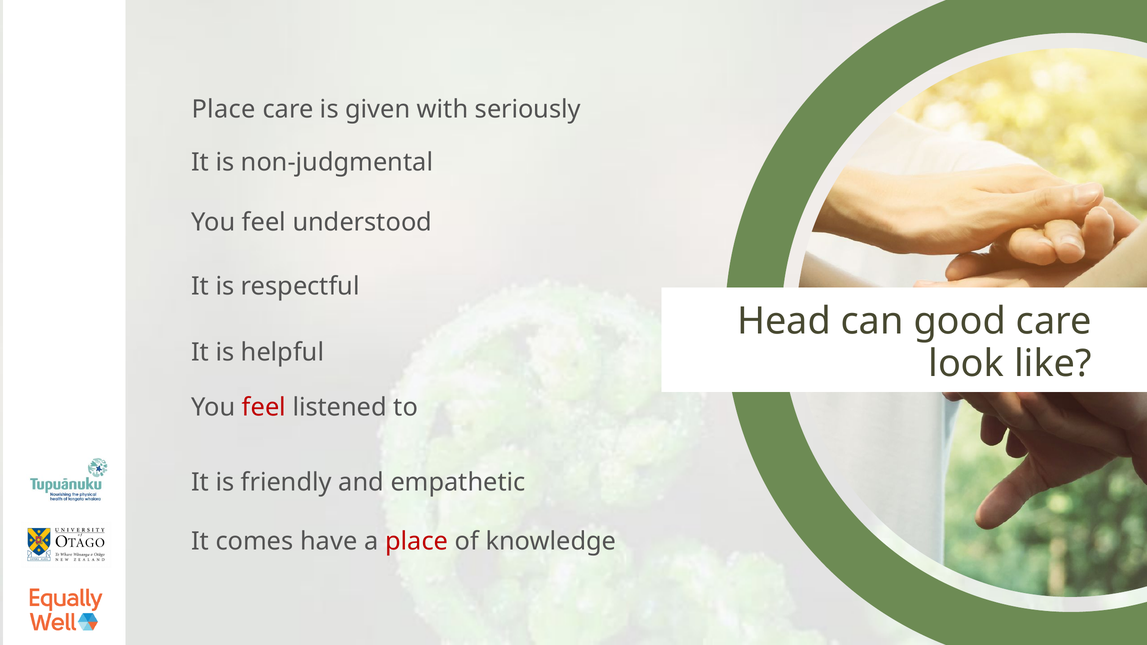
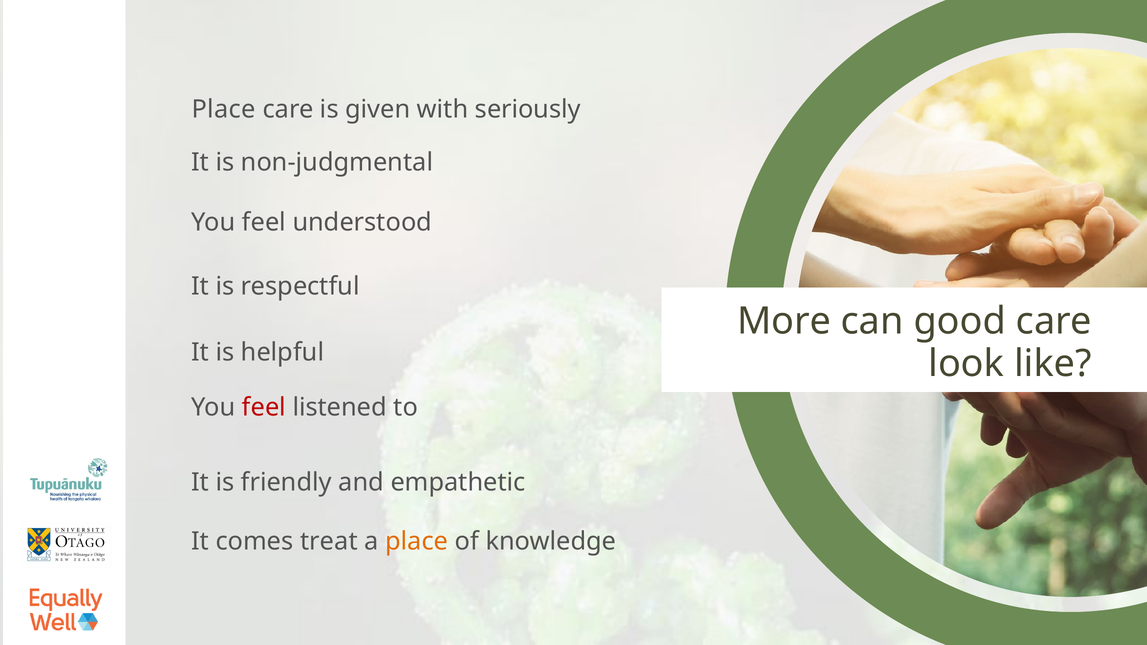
Head: Head -> More (784, 321)
have: have -> treat (329, 542)
place colour: red -> orange (417, 542)
